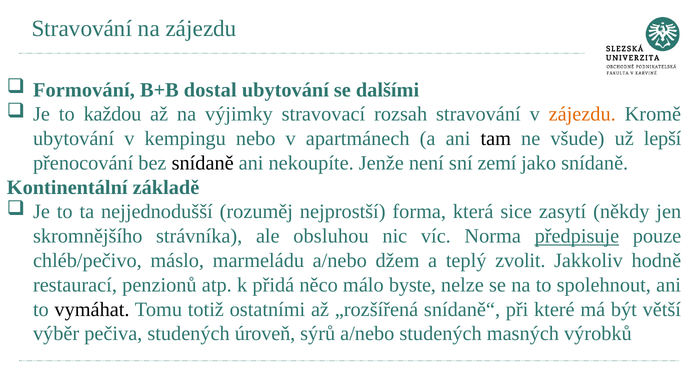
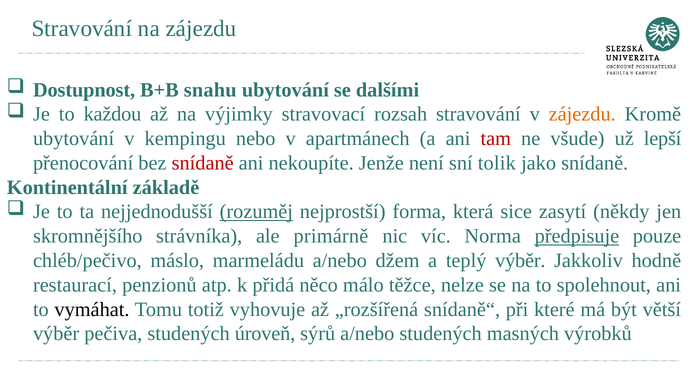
Formování: Formování -> Dostupnost (84, 90)
dostal: dostal -> snahu (210, 90)
tam colour: black -> red (496, 139)
snídaně colour: black -> red (203, 163)
zemí: zemí -> tolik (497, 163)
rozuměj underline: none -> present (256, 212)
obsluhou: obsluhou -> primárně (331, 236)
teplý zvolit: zvolit -> výběr (520, 261)
byste: byste -> těžce (412, 285)
ostatními: ostatními -> vyhovuje (267, 309)
